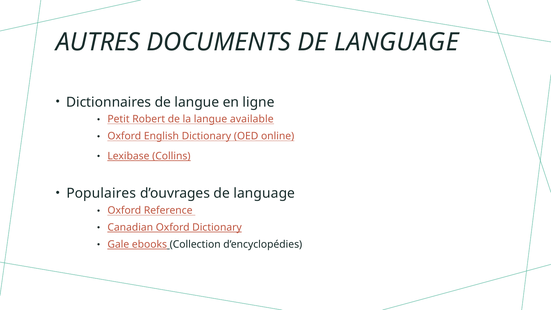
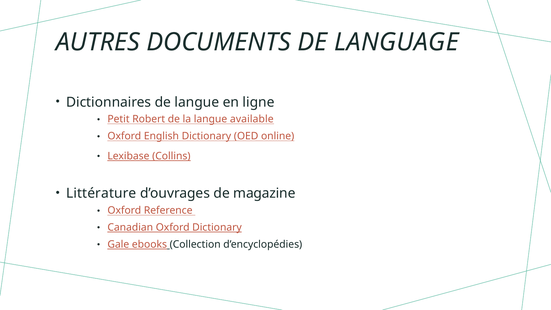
Populaires: Populaires -> Littérature (101, 193)
d’ouvrages de language: language -> magazine (264, 193)
